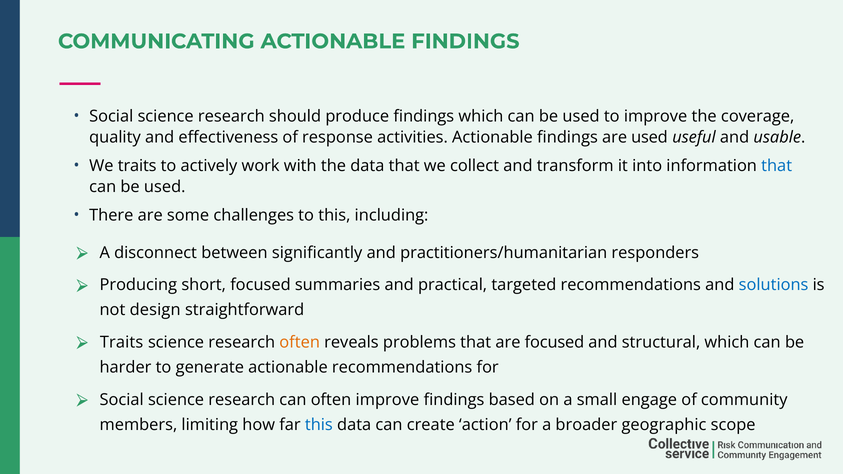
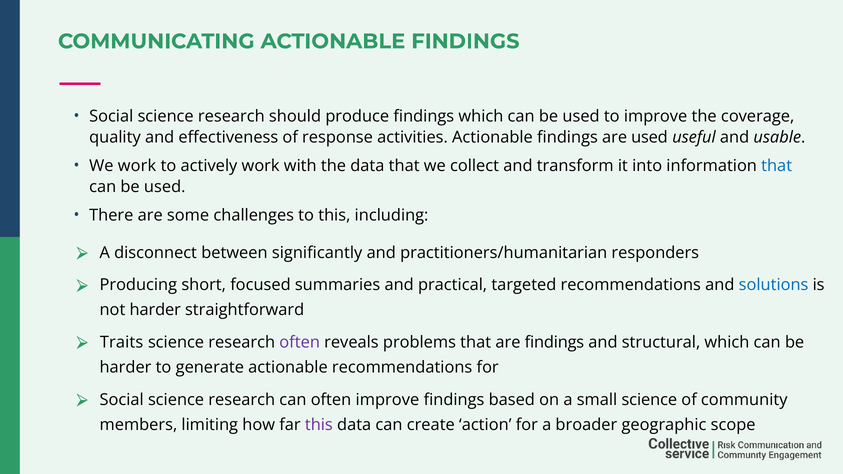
We traits: traits -> work (137, 166)
not design: design -> harder (155, 310)
often colour: orange -> purple (300, 342)
are focused: focused -> findings (554, 342)
small engage: engage -> science (649, 400)
this colour: blue -> purple (319, 425)
